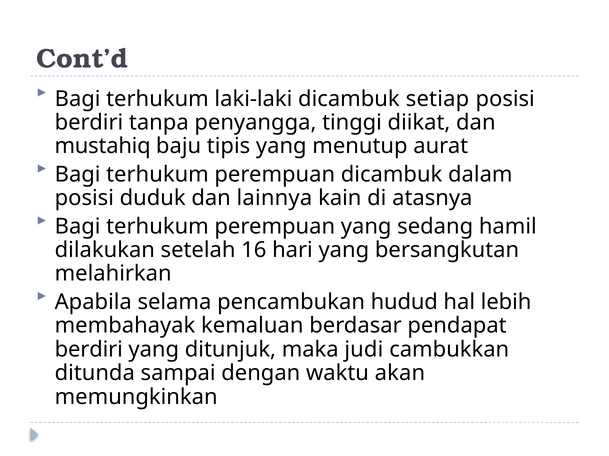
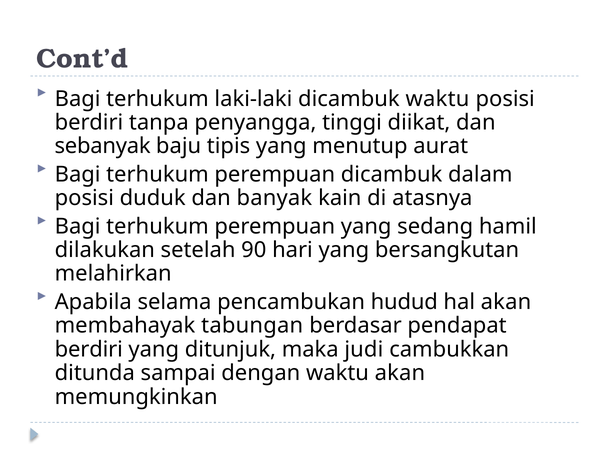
dicambuk setiap: setiap -> waktu (438, 99)
mustahiq: mustahiq -> sebanyak (103, 146)
lainnya: lainnya -> banyak (274, 198)
16: 16 -> 90 (254, 250)
hal lebih: lebih -> akan (506, 302)
kemaluan: kemaluan -> tabungan (252, 326)
